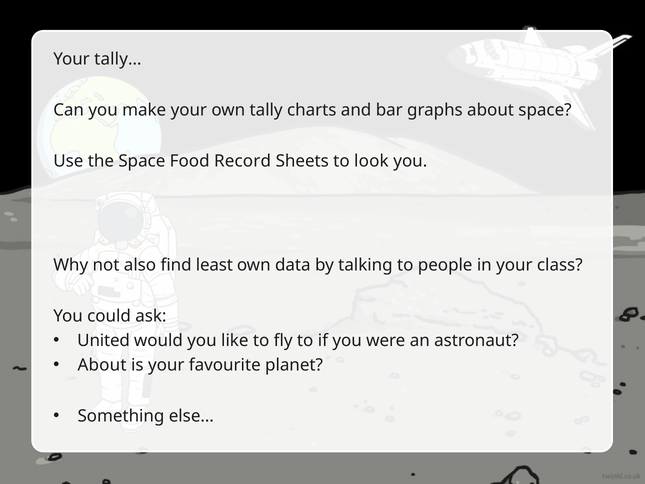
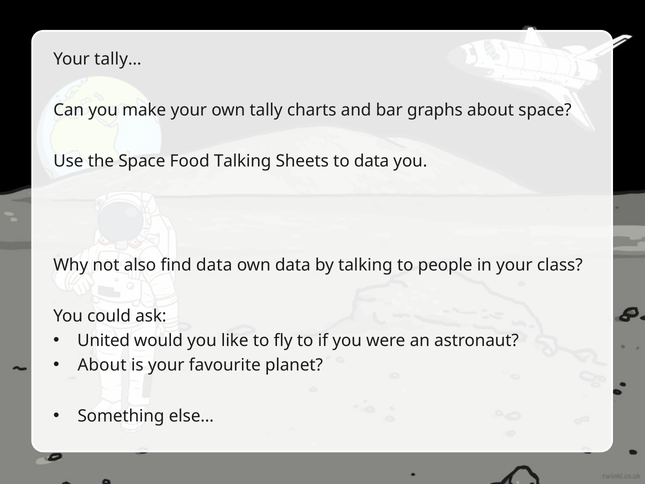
Food Record: Record -> Talking (243, 161)
to look: look -> data (372, 161)
find least: least -> data (214, 265)
